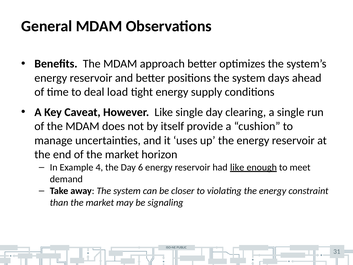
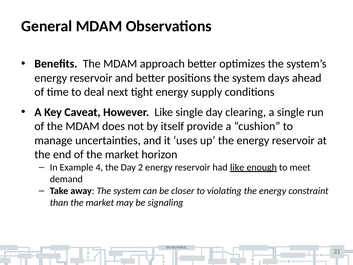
load: load -> next (118, 92)
6: 6 -> 2 (140, 167)
